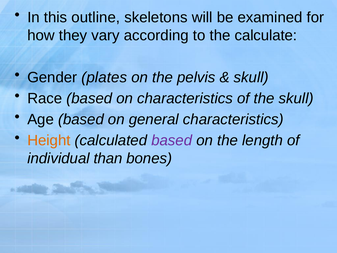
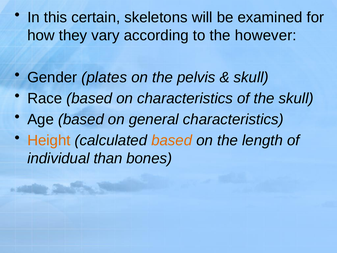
outline: outline -> certain (96, 17)
calculate: calculate -> however (266, 35)
based colour: purple -> orange (172, 140)
